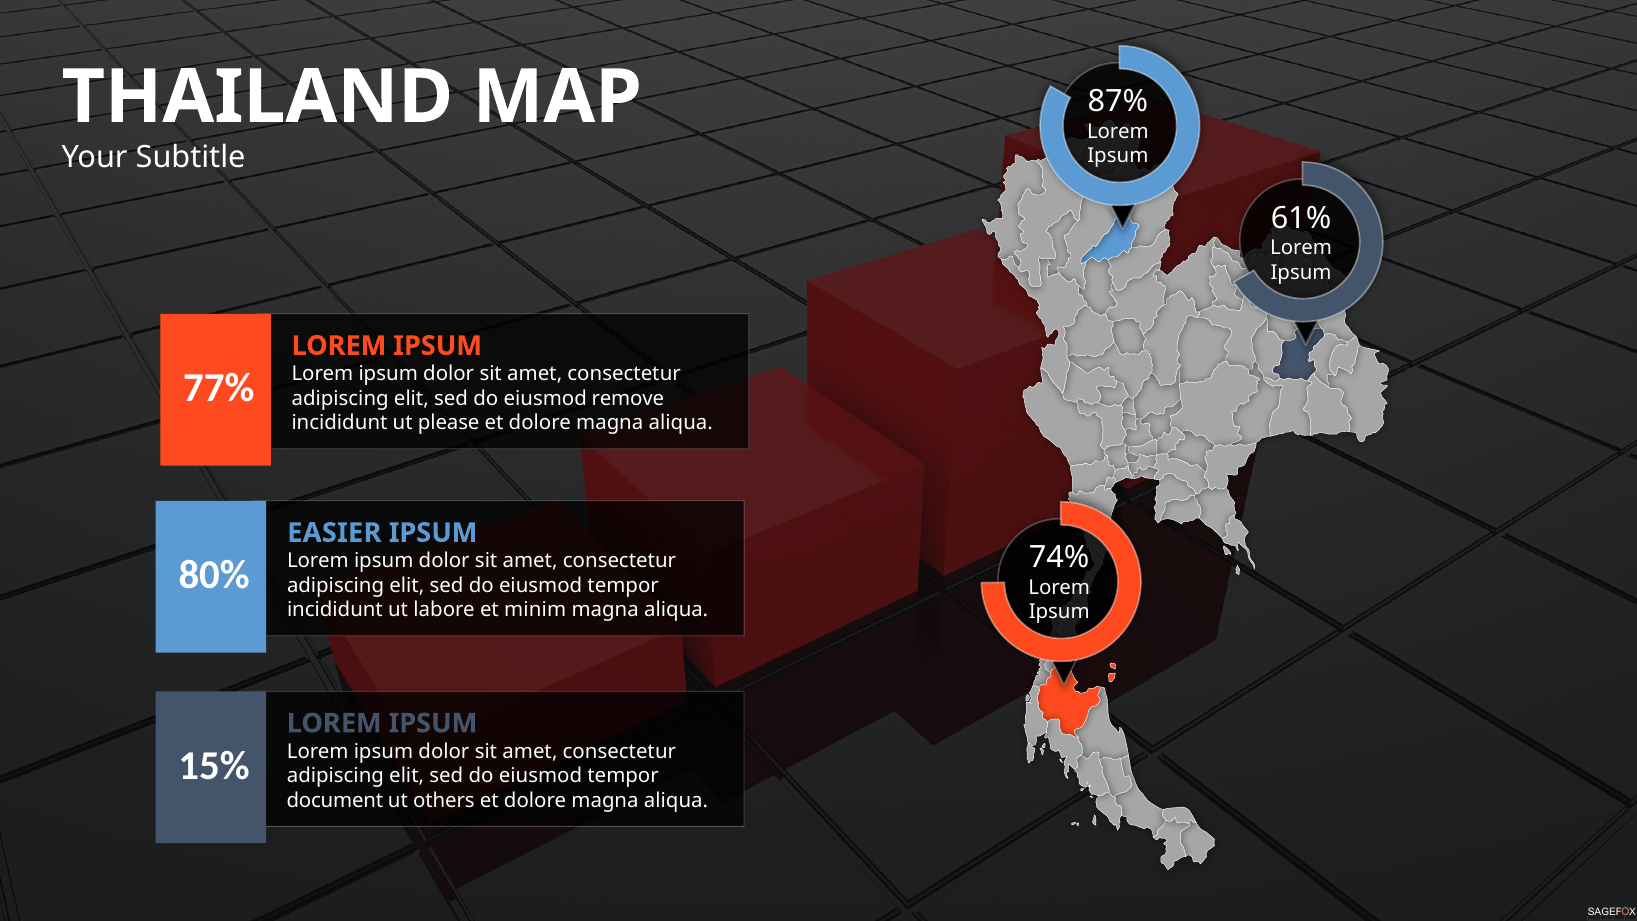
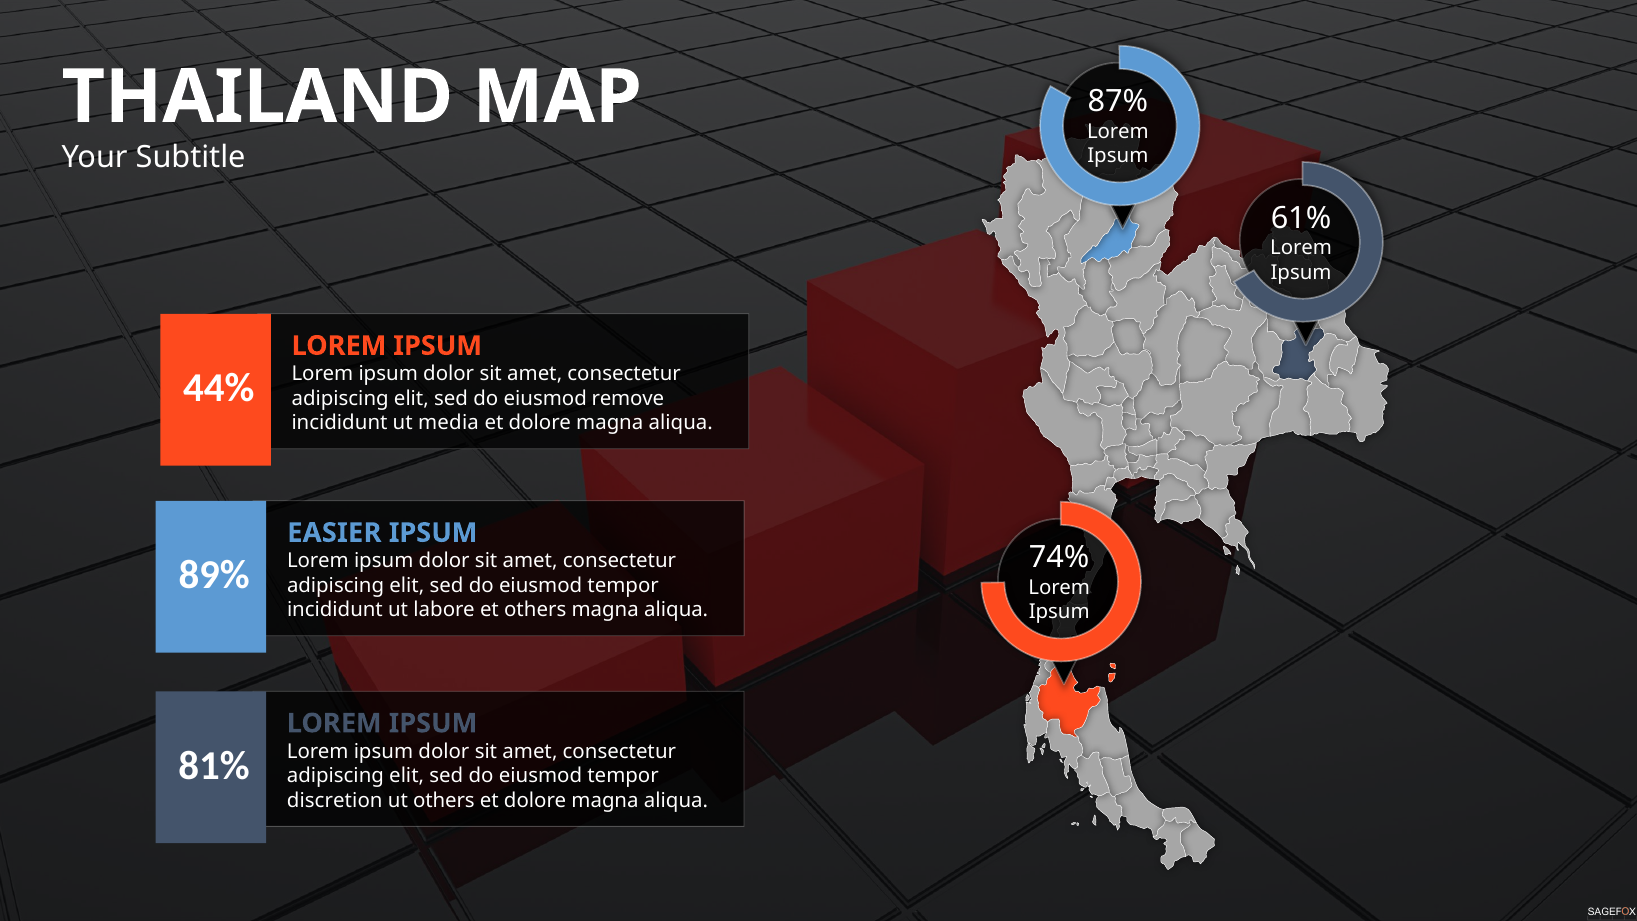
77%: 77% -> 44% (219, 388)
please: please -> media (449, 423)
80%: 80% -> 89% (214, 575)
et minim: minim -> others (535, 610)
15%: 15% -> 81% (214, 766)
document: document -> discretion (335, 800)
